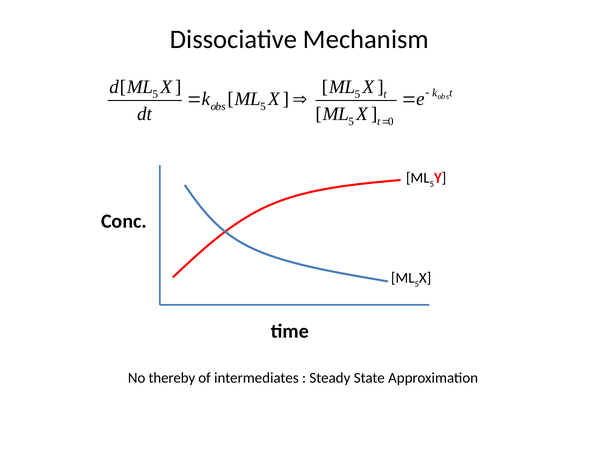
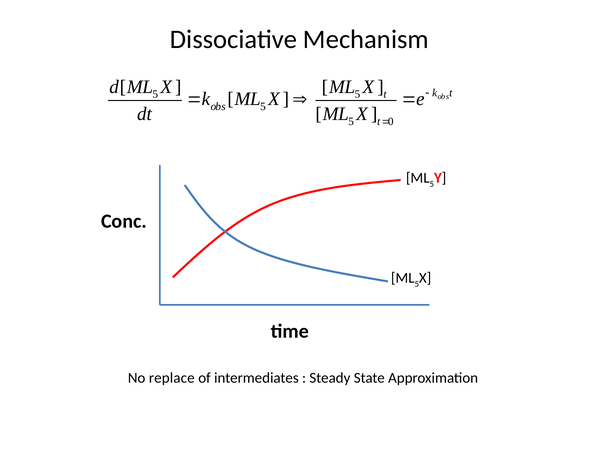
thereby: thereby -> replace (172, 377)
